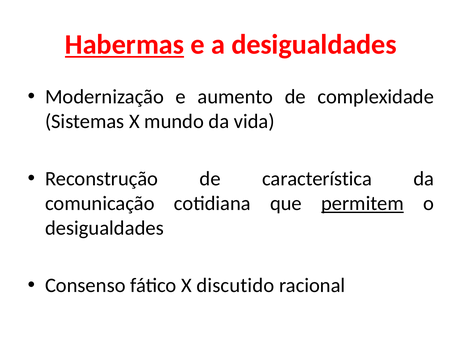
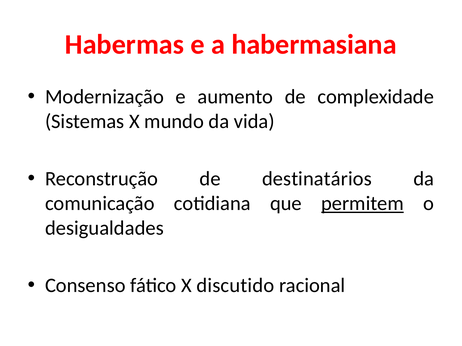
Habermas underline: present -> none (125, 45)
a desigualdades: desigualdades -> habermasiana (314, 45)
característica: característica -> destinatários (317, 179)
